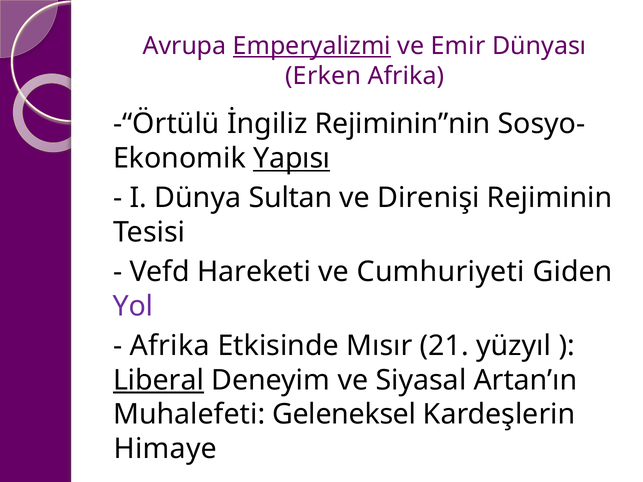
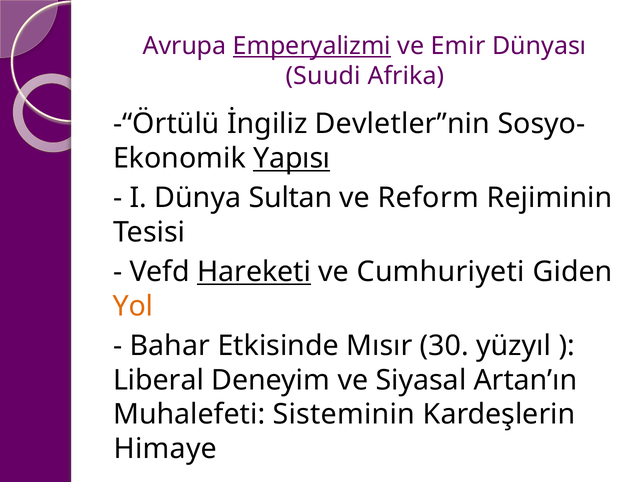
Erken: Erken -> Suudi (323, 76)
Rejiminin”nin: Rejiminin”nin -> Devletler”nin (402, 124)
Direnişi: Direnişi -> Reform (428, 198)
Hareketi underline: none -> present (254, 272)
Yol colour: purple -> orange (133, 306)
Afrika: Afrika -> Bahar (170, 346)
21: 21 -> 30 (444, 346)
Liberal underline: present -> none (158, 380)
Geleneksel: Geleneksel -> Sisteminin (344, 415)
